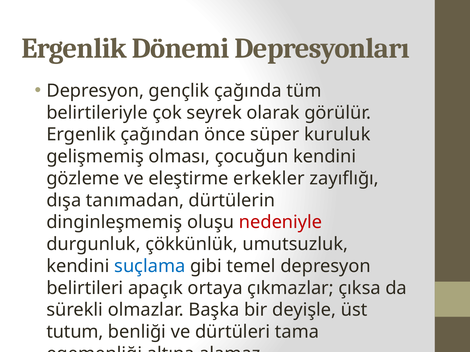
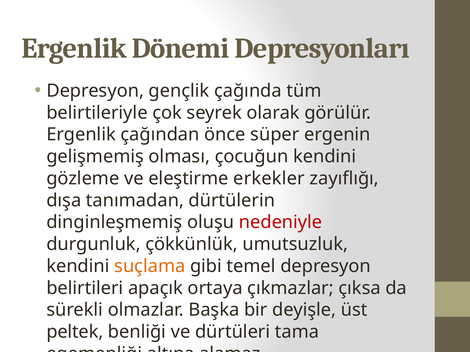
kuruluk: kuruluk -> ergenin (337, 135)
suçlama colour: blue -> orange (150, 266)
tutum: tutum -> peltek (75, 332)
